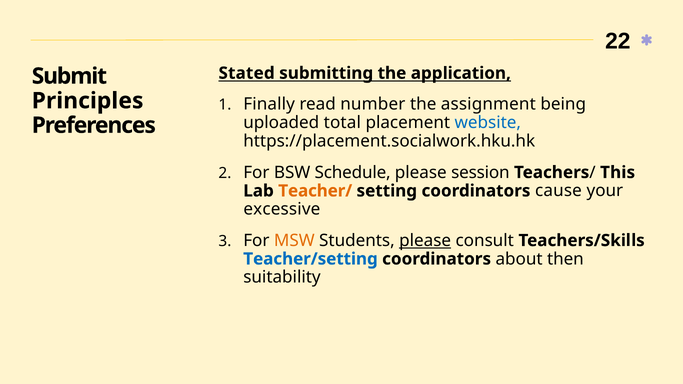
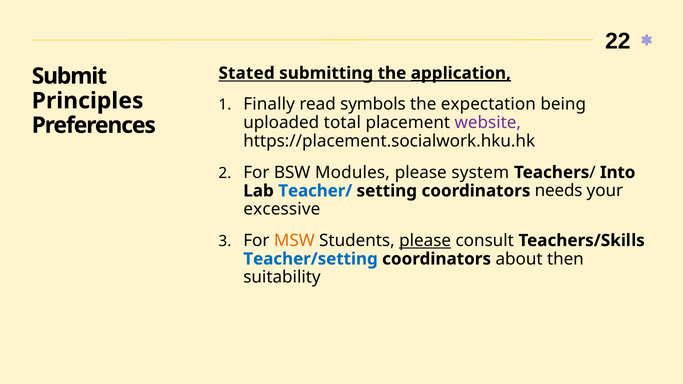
application underline: none -> present (461, 73)
number: number -> symbols (373, 104)
assignment: assignment -> expectation (488, 104)
website colour: blue -> purple (488, 123)
Schedule: Schedule -> Modules (352, 172)
session: session -> system (480, 172)
This: This -> Into (618, 172)
Teacher/ colour: orange -> blue (315, 191)
cause: cause -> needs (559, 191)
